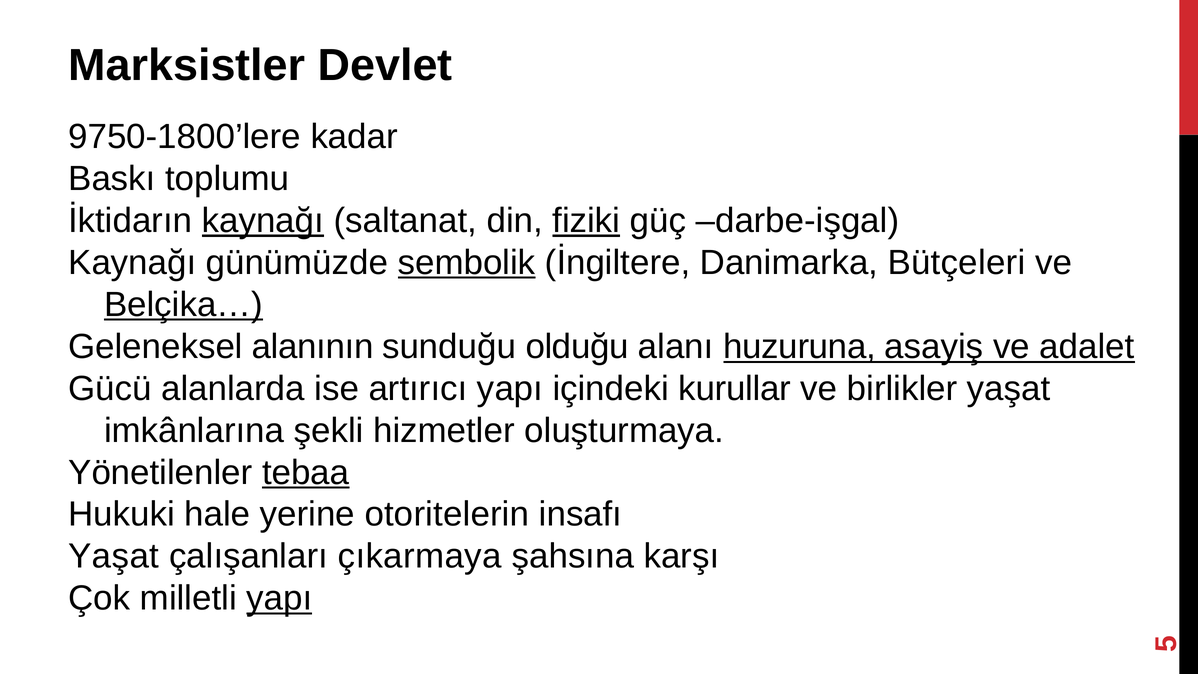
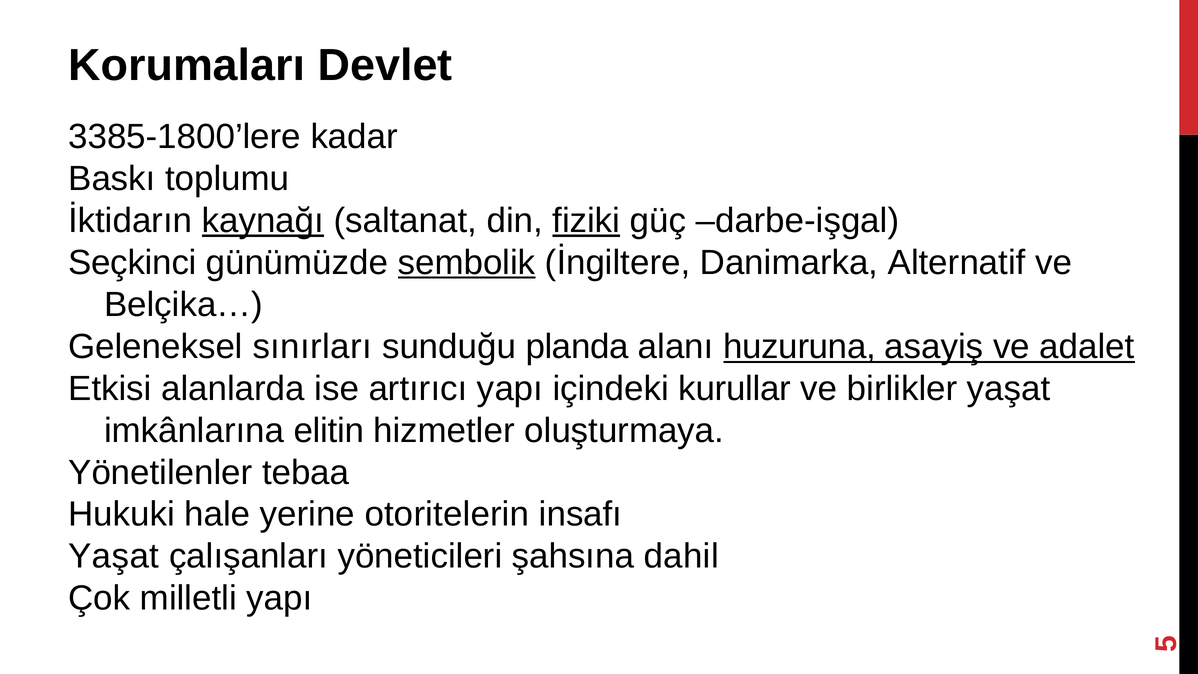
Marksistler: Marksistler -> Korumaları (187, 66)
9750-1800’lere: 9750-1800’lere -> 3385-1800’lere (185, 137)
Kaynağı: Kaynağı -> Seçkinci (132, 263)
Bütçeleri: Bütçeleri -> Alternatif (957, 263)
Belçika… underline: present -> none (184, 305)
alanının: alanının -> sınırları (312, 347)
olduğu: olduğu -> planda (577, 347)
Gücü: Gücü -> Etkisi (110, 388)
şekli: şekli -> elitin (329, 430)
tebaa underline: present -> none (306, 472)
çıkarmaya: çıkarmaya -> yöneticileri (420, 556)
karşı: karşı -> dahil (681, 556)
yapı underline: present -> none (279, 598)
